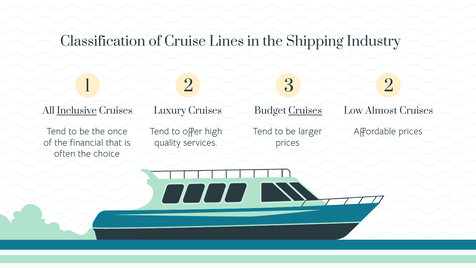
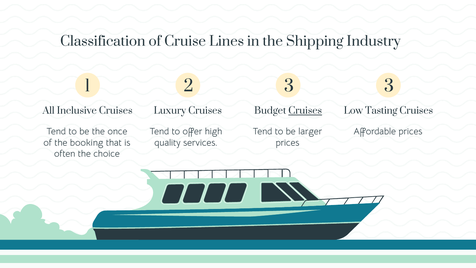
3 2: 2 -> 3 (389, 86)
Inclusive underline: present -> none (77, 111)
Almost: Almost -> Tasting (381, 111)
financial: financial -> booking (87, 143)
